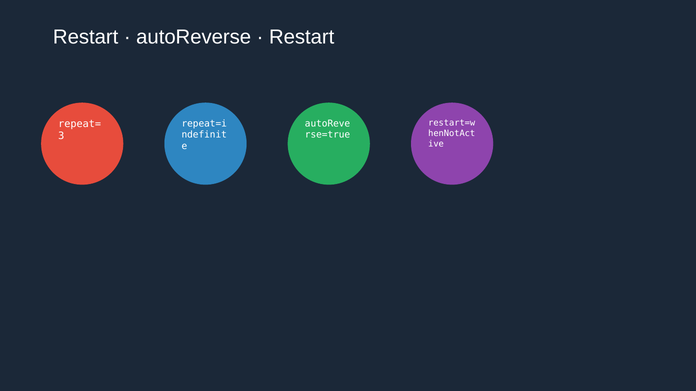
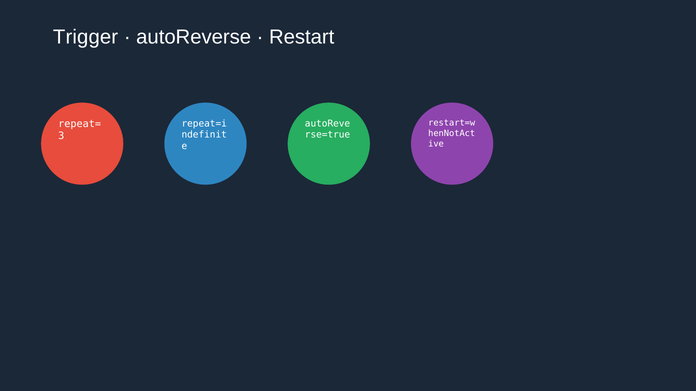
Restart: Restart -> Trigger (86, 37)
